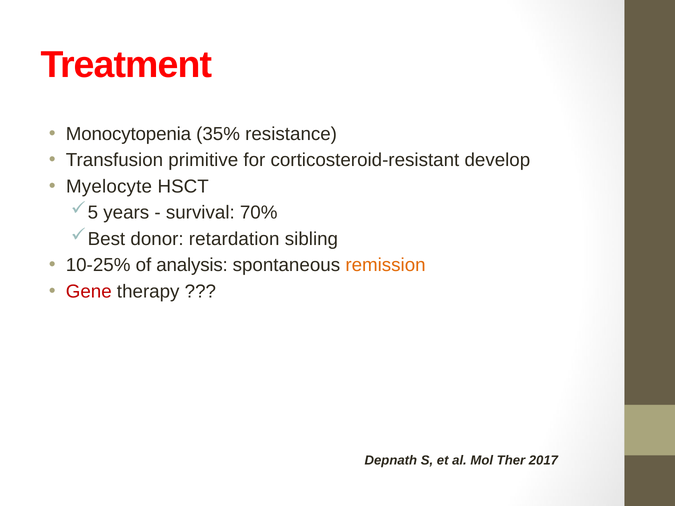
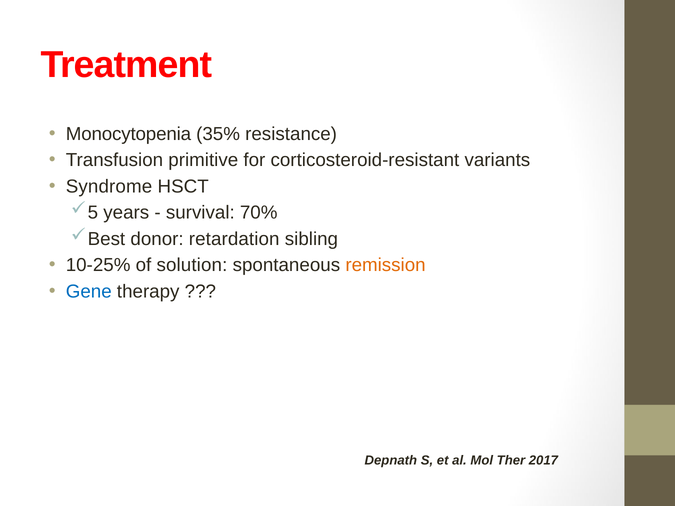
develop: develop -> variants (497, 160)
Myelocyte: Myelocyte -> Syndrome (109, 187)
analysis: analysis -> solution (192, 265)
Gene colour: red -> blue (89, 292)
